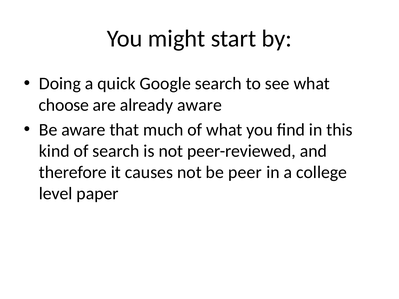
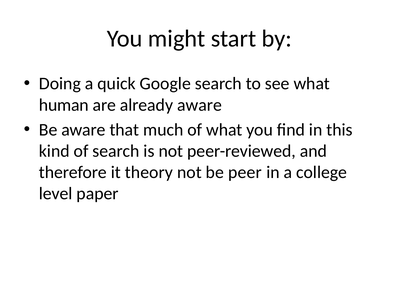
choose: choose -> human (64, 105)
causes: causes -> theory (149, 172)
